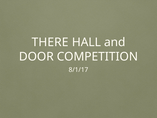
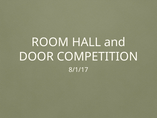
THERE: THERE -> ROOM (50, 42)
